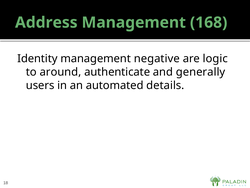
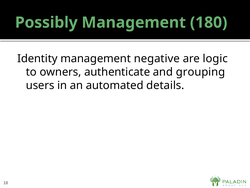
Address: Address -> Possibly (46, 22)
168: 168 -> 180 (209, 22)
around: around -> owners (60, 72)
generally: generally -> grouping (201, 72)
